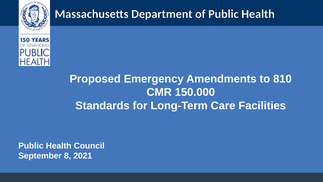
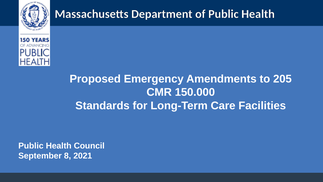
810: 810 -> 205 (282, 79)
